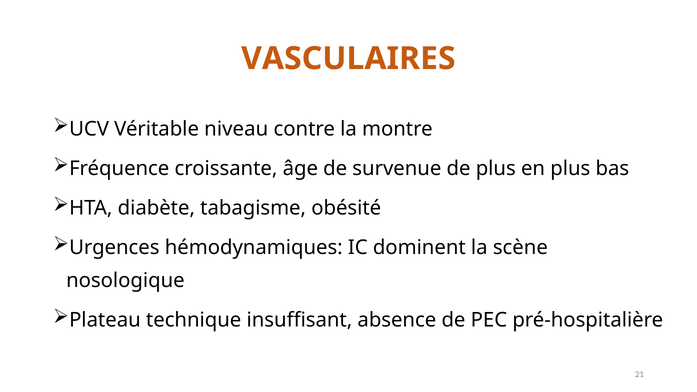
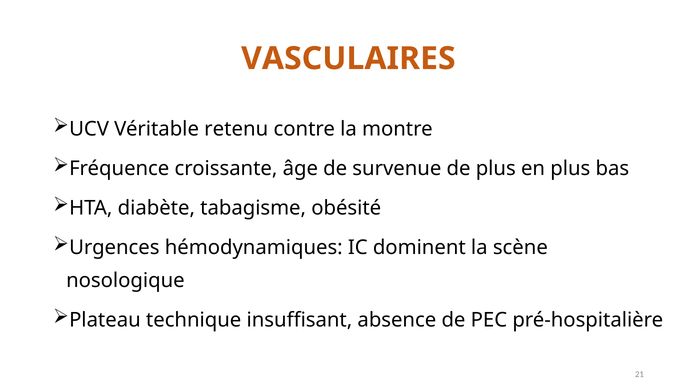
niveau: niveau -> retenu (236, 129)
